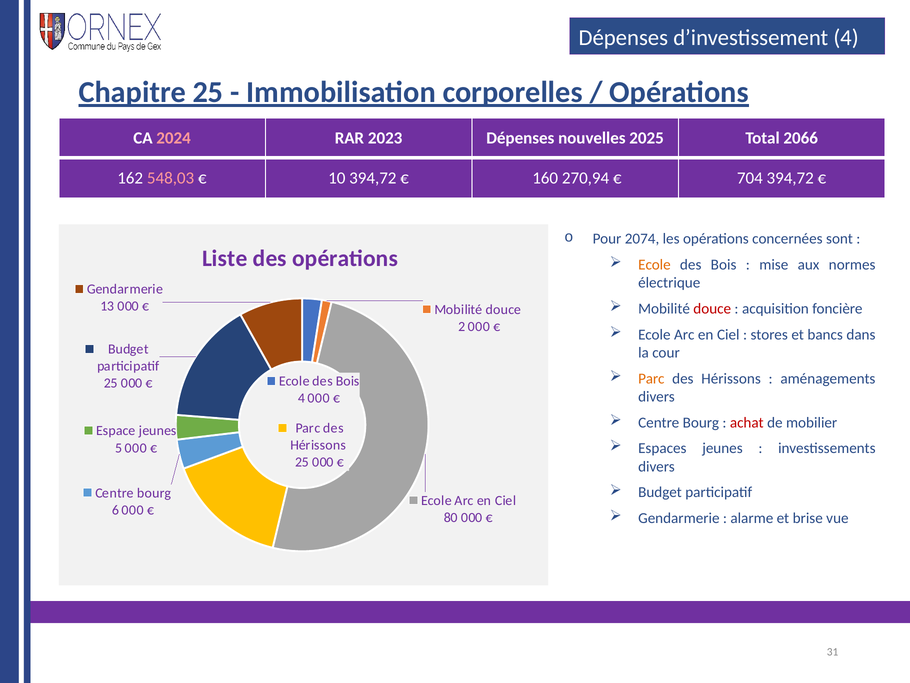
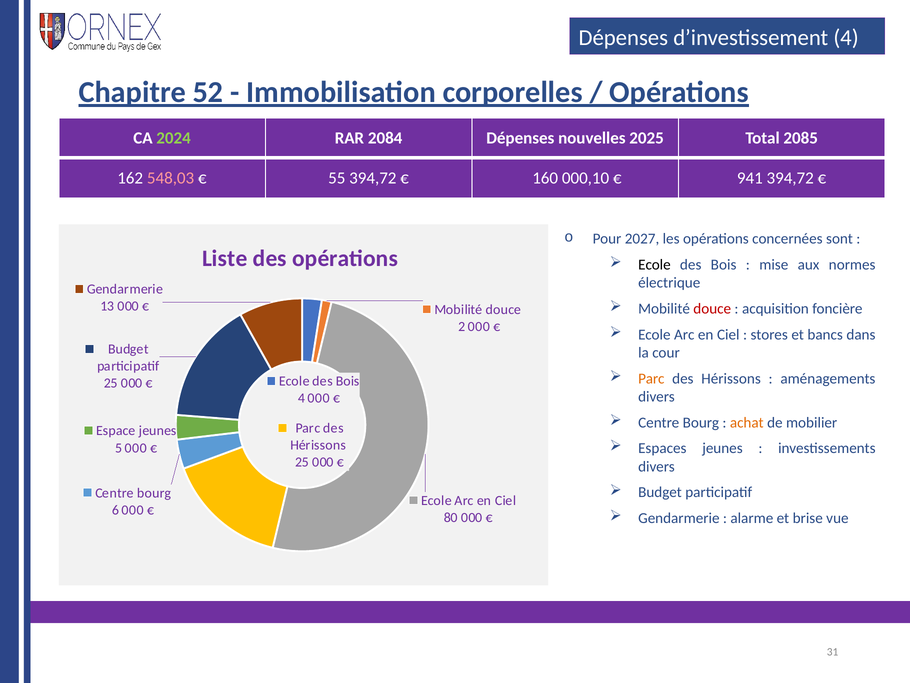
Chapitre 25: 25 -> 52 (208, 92)
2024 colour: pink -> light green (174, 138)
2023: 2023 -> 2084 (385, 138)
2066: 2066 -> 2085 (801, 138)
10: 10 -> 55 (337, 178)
270,94: 270,94 -> 000,10 (586, 178)
704: 704 -> 941 (750, 178)
2074: 2074 -> 2027 (642, 239)
Ecole colour: orange -> black (654, 265)
achat colour: red -> orange (747, 422)
